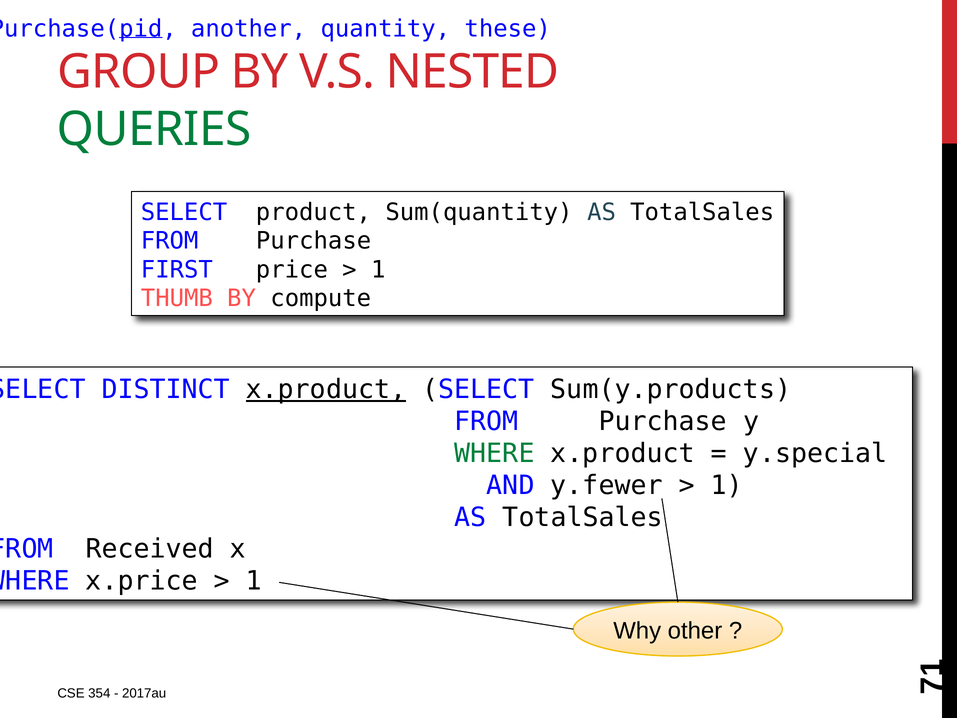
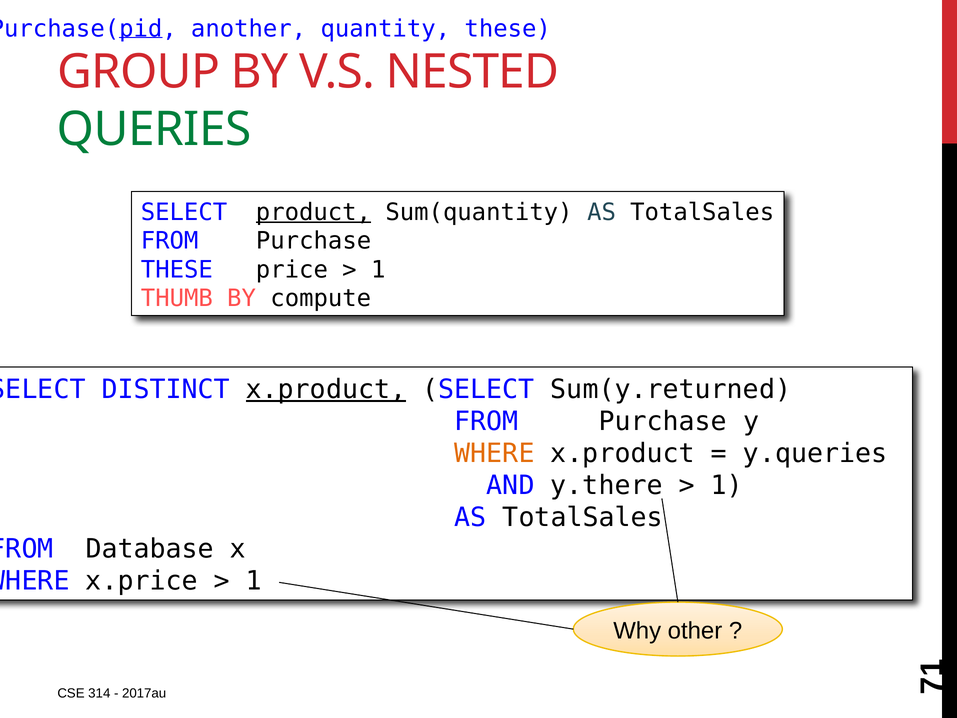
product underline: none -> present (313, 212)
FIRST: FIRST -> THESE (177, 270)
Sum(y.products: Sum(y.products -> Sum(y.returned (671, 389)
WHERE colour: green -> orange (494, 453)
y.special: y.special -> y.queries (815, 453)
y.fewer: y.fewer -> y.there (607, 485)
Received: Received -> Database (150, 549)
354: 354 -> 314 (99, 693)
